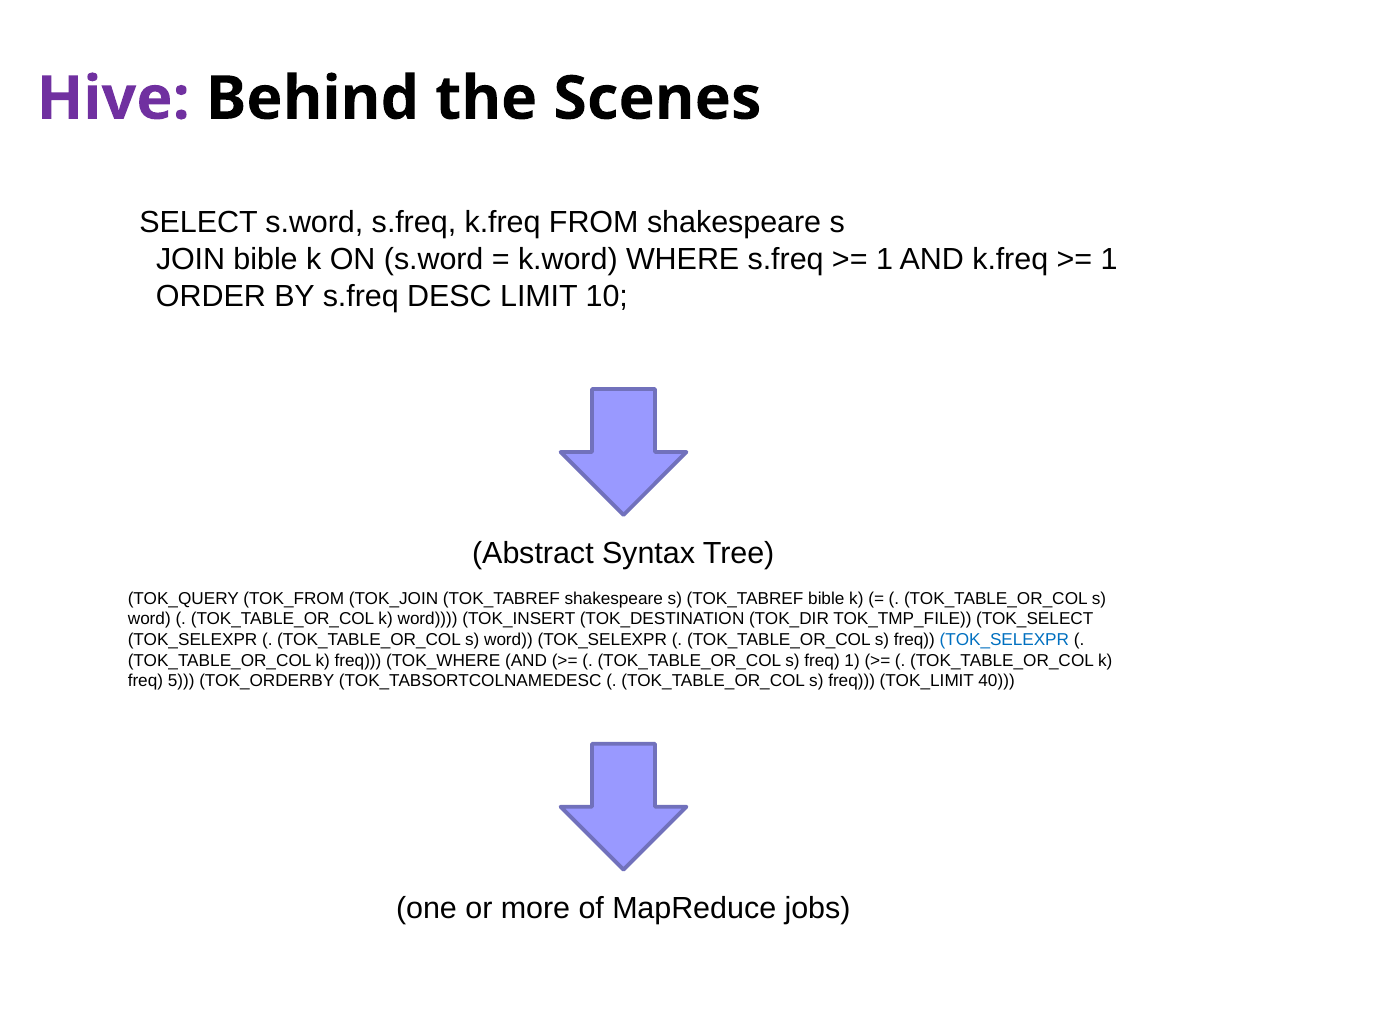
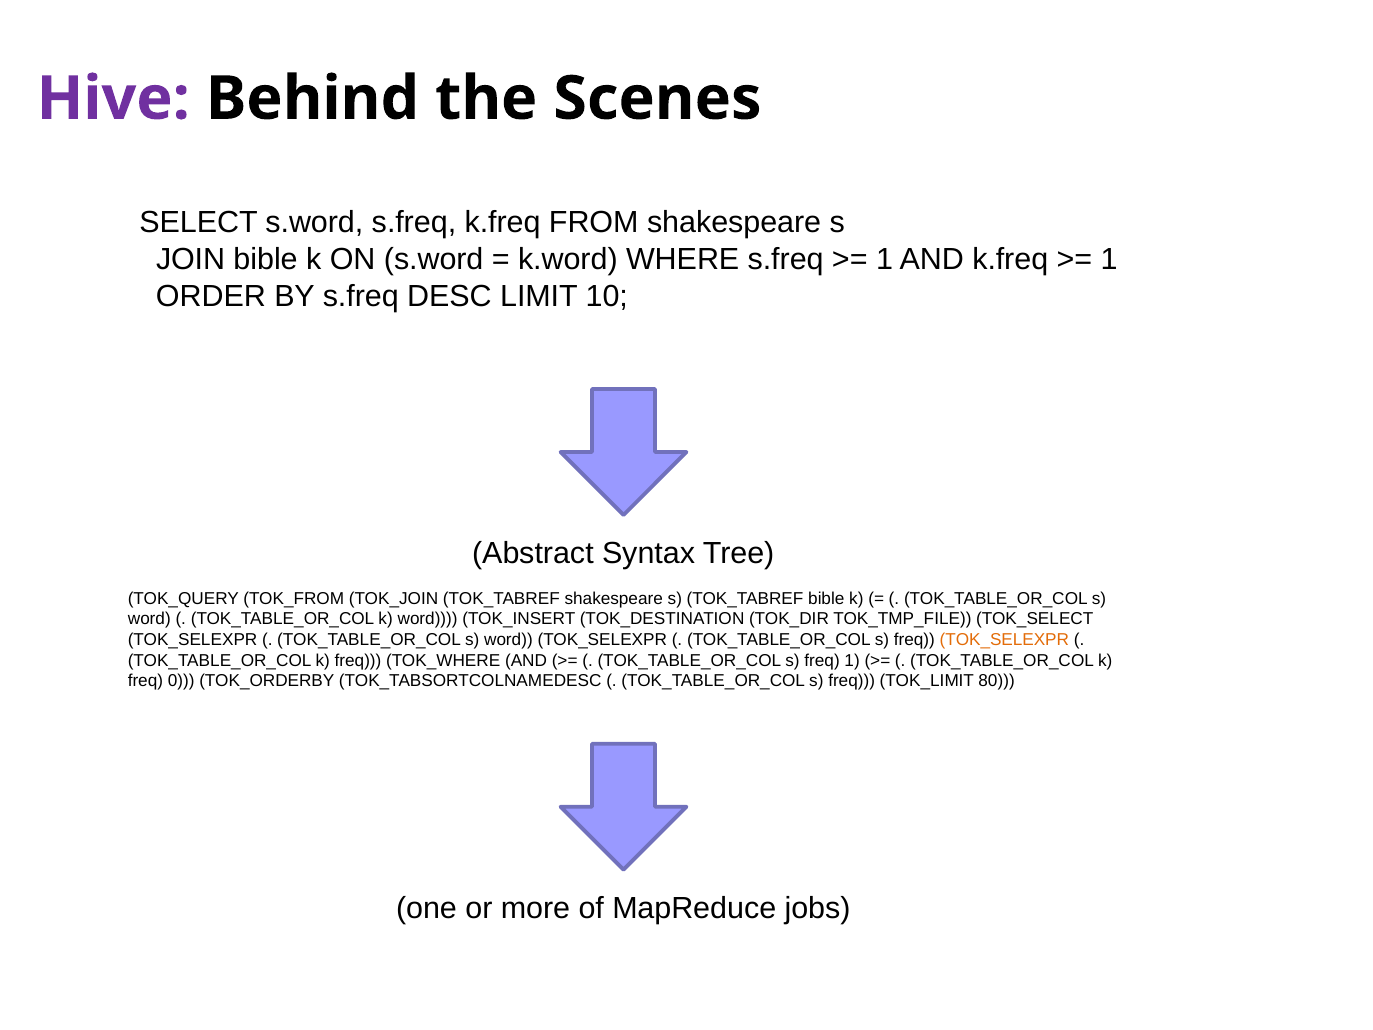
TOK_SELEXPR colour: blue -> orange (1004, 640)
5: 5 -> 0 (181, 681)
40: 40 -> 80 (997, 681)
